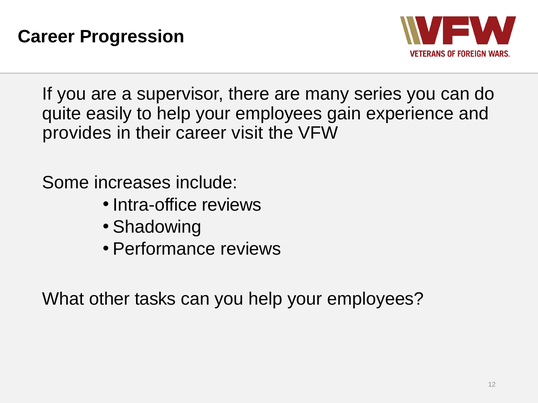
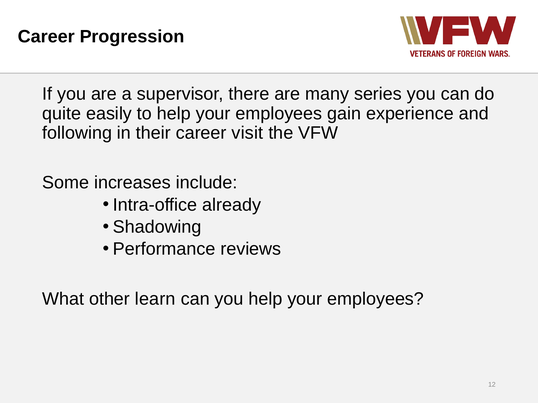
provides: provides -> following (77, 133)
Intra-office reviews: reviews -> already (232, 205)
tasks: tasks -> learn (155, 299)
